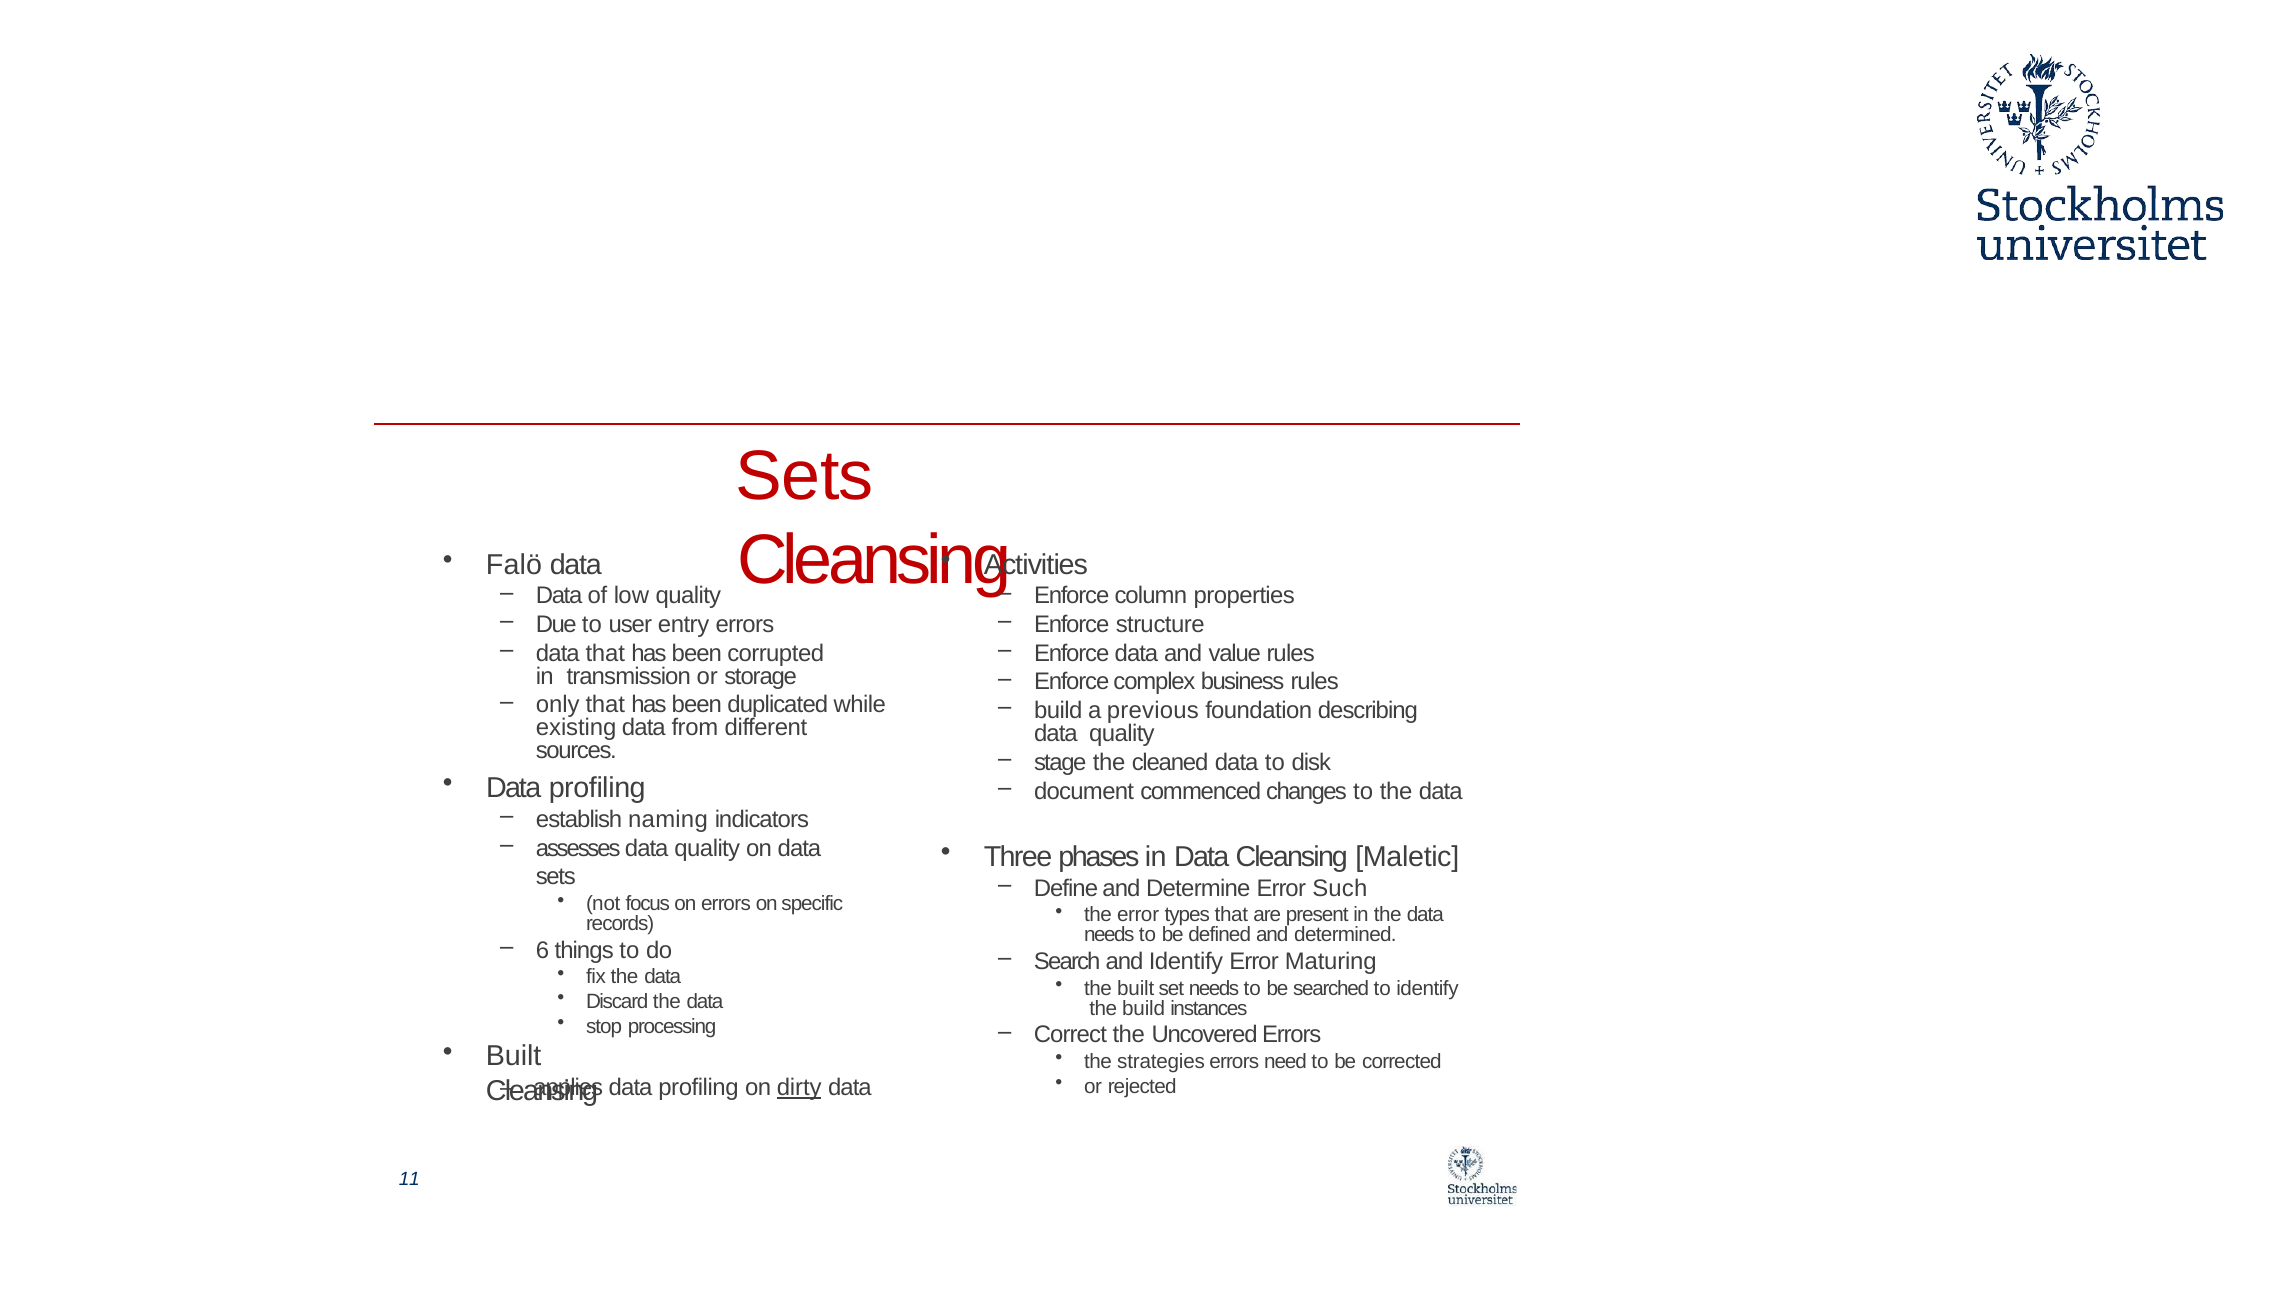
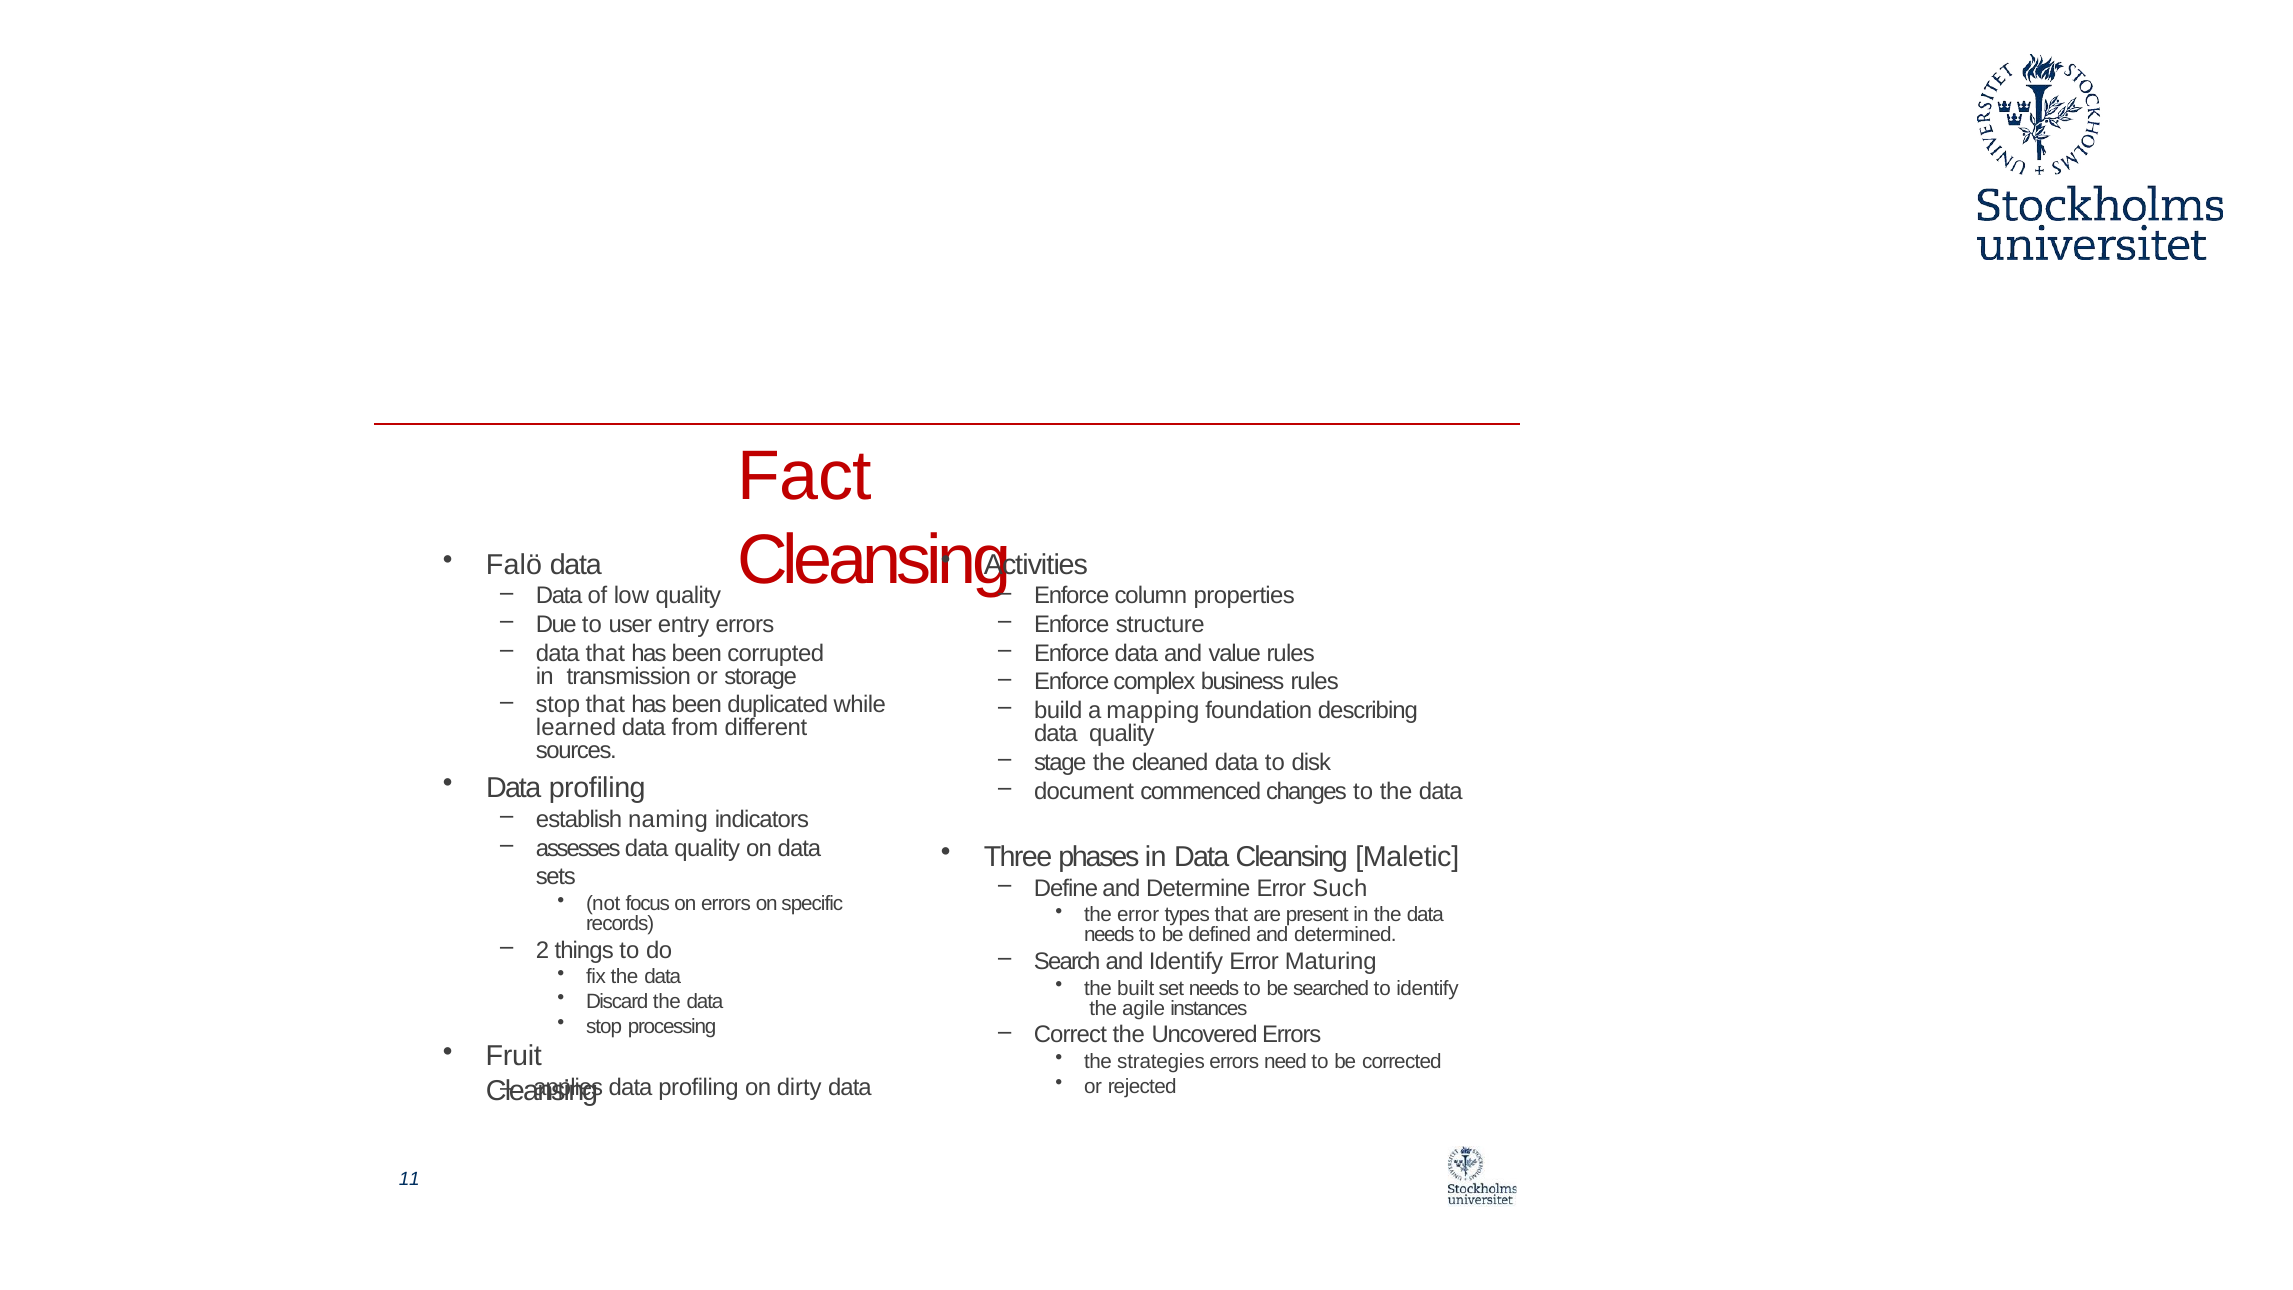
Sets: Sets -> Fact (805, 476)
only: only -> stop (558, 705)
previous: previous -> mapping (1153, 711)
existing: existing -> learned (576, 728)
6: 6 -> 2 (543, 950)
the build: build -> agile (1144, 1008)
Built: Built -> Fruit (514, 1056)
dirty underline: present -> none (799, 1088)
